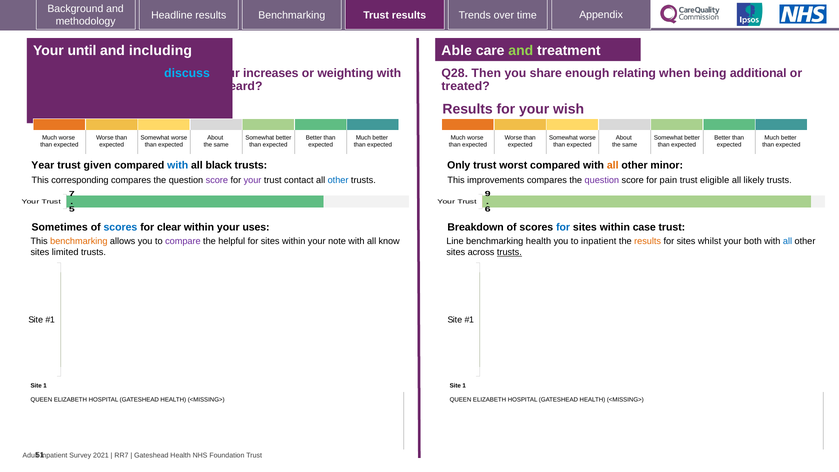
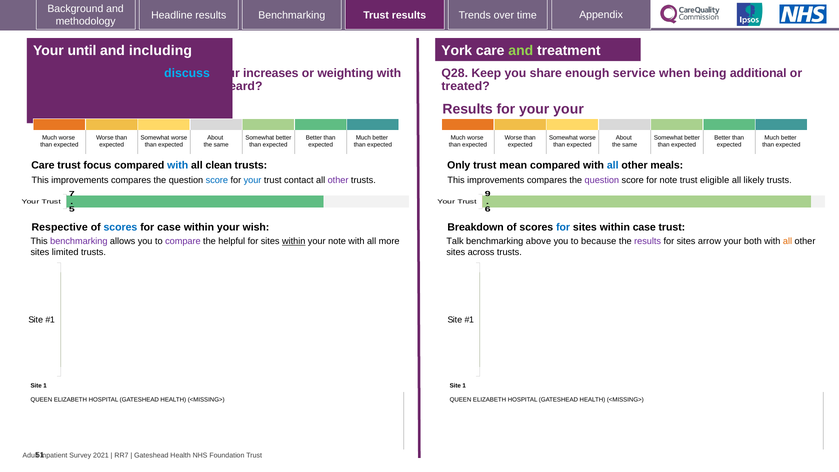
Able: Able -> York (457, 51)
Then: Then -> Keep (486, 73)
relating: relating -> service (634, 73)
your wish: wish -> your (569, 109)
Year: Year -> Care (43, 165)
given: given -> focus (97, 165)
black: black -> clean (219, 165)
worst: worst -> mean (513, 165)
all colour: orange -> blue (613, 165)
minor: minor -> meals (667, 165)
corresponding: corresponding -> improvements (80, 180)
score colour: purple -> blue (217, 180)
your colour: purple -> blue (253, 180)
other colour: blue -> purple (338, 180)
for pain: pain -> note (668, 180)
Sometimes: Sometimes -> Respective (60, 227)
for clear: clear -> case (169, 227)
uses: uses -> wish (256, 227)
benchmarking colour: orange -> purple (79, 241)
within underline: none -> present (294, 241)
know: know -> more (389, 241)
Line: Line -> Talk (455, 241)
benchmarking health: health -> above (538, 241)
to inpatient: inpatient -> because (599, 241)
results colour: orange -> purple (648, 241)
whilst: whilst -> arrow (710, 241)
all colour: blue -> orange (788, 241)
trusts underline: present -> none (509, 252)
